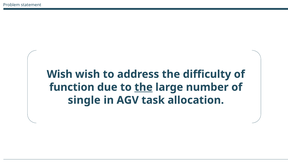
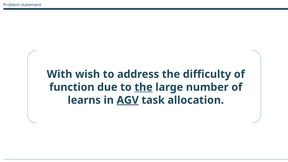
Wish: Wish -> With (60, 74)
single: single -> learns (84, 100)
AGV underline: none -> present (128, 100)
